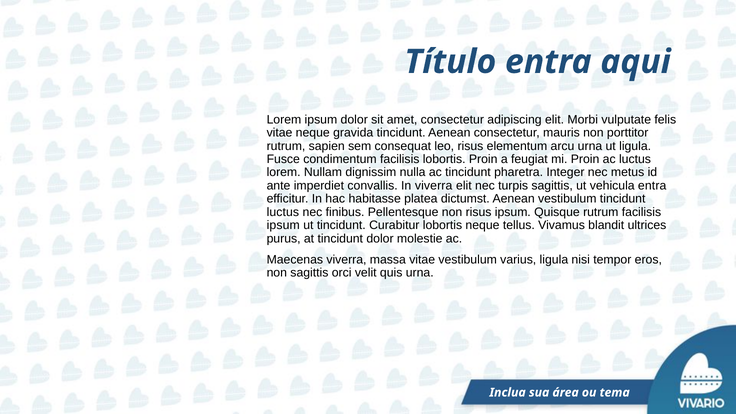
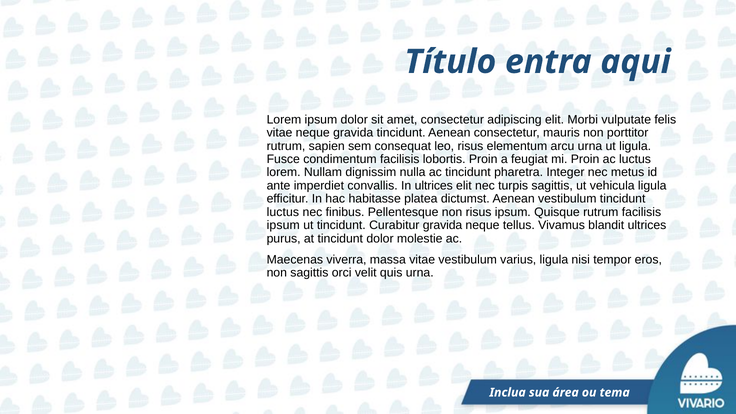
In viverra: viverra -> ultrices (434, 186)
vehicula entra: entra -> ligula (652, 186)
Curabitur lobortis: lobortis -> gravida (443, 225)
